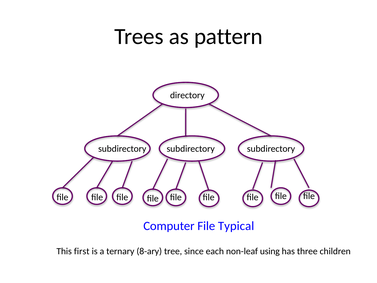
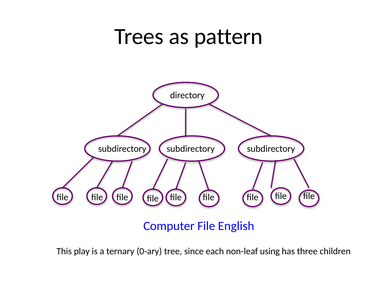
Typical: Typical -> English (236, 226)
first: first -> play (82, 251)
8-ary: 8-ary -> 0-ary (149, 251)
